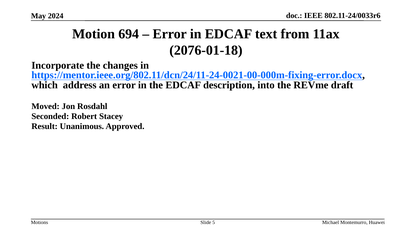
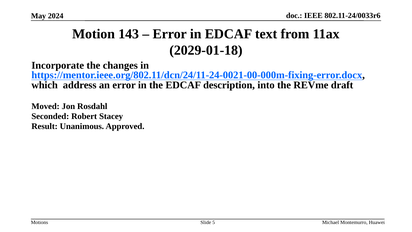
694: 694 -> 143 (129, 34)
2076-01-18: 2076-01-18 -> 2029-01-18 (206, 50)
